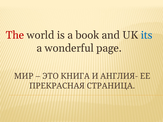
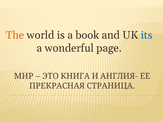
The colour: red -> orange (15, 35)
